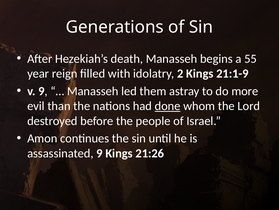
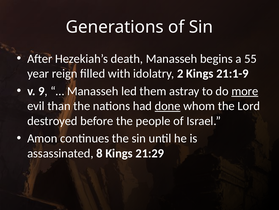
more underline: none -> present (245, 91)
assassinated 9: 9 -> 8 (99, 153)
21:26: 21:26 -> 21:29 (150, 153)
